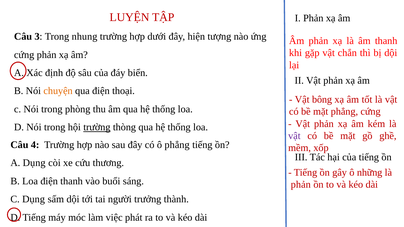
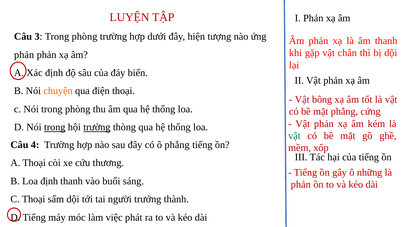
3 Trong nhung: nhung -> phòng (85, 37)
cứng: cứng -> phản (24, 55)
trong underline: none -> present (55, 127)
vật colour: purple -> green (294, 136)
A Dụng: Dụng -> Thoại (34, 163)
Loa điện: điện -> định (49, 181)
C Dụng: Dụng -> Thoại (34, 199)
